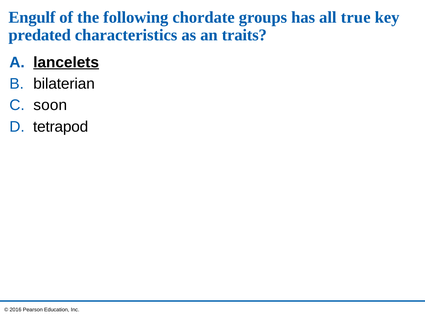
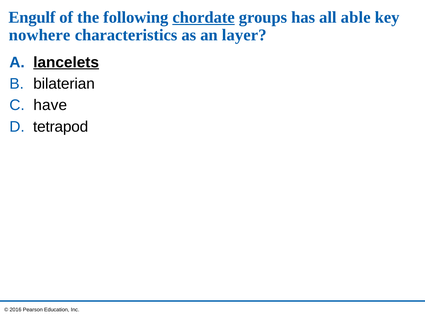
chordate underline: none -> present (204, 17)
true: true -> able (356, 17)
predated: predated -> nowhere (40, 35)
traits: traits -> layer (244, 35)
soon: soon -> have (50, 105)
